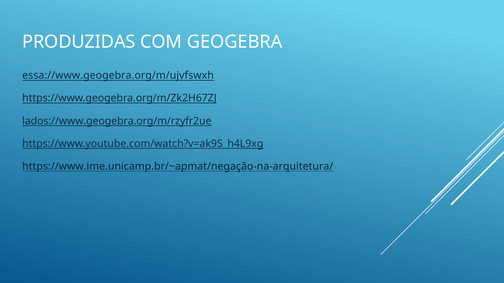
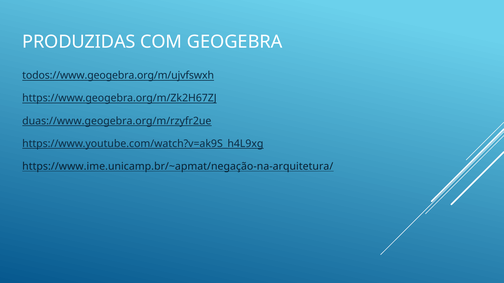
essa://www.geogebra.org/m/ujvfswxh: essa://www.geogebra.org/m/ujvfswxh -> todos://www.geogebra.org/m/ujvfswxh (118, 76)
lados://www.geogebra.org/m/rzyfr2ue: lados://www.geogebra.org/m/rzyfr2ue -> duas://www.geogebra.org/m/rzyfr2ue (117, 121)
